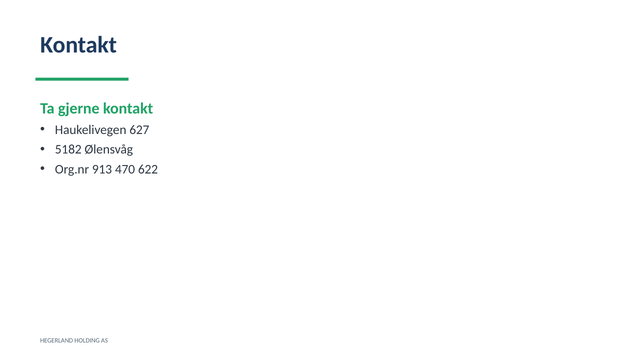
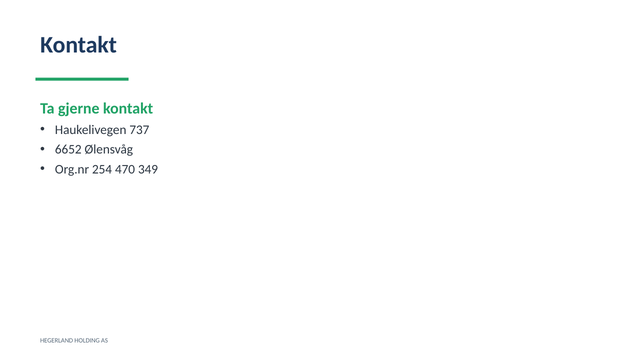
627: 627 -> 737 (139, 130)
5182: 5182 -> 6652 (68, 149)
913: 913 -> 254 (102, 169)
622: 622 -> 349 (148, 169)
